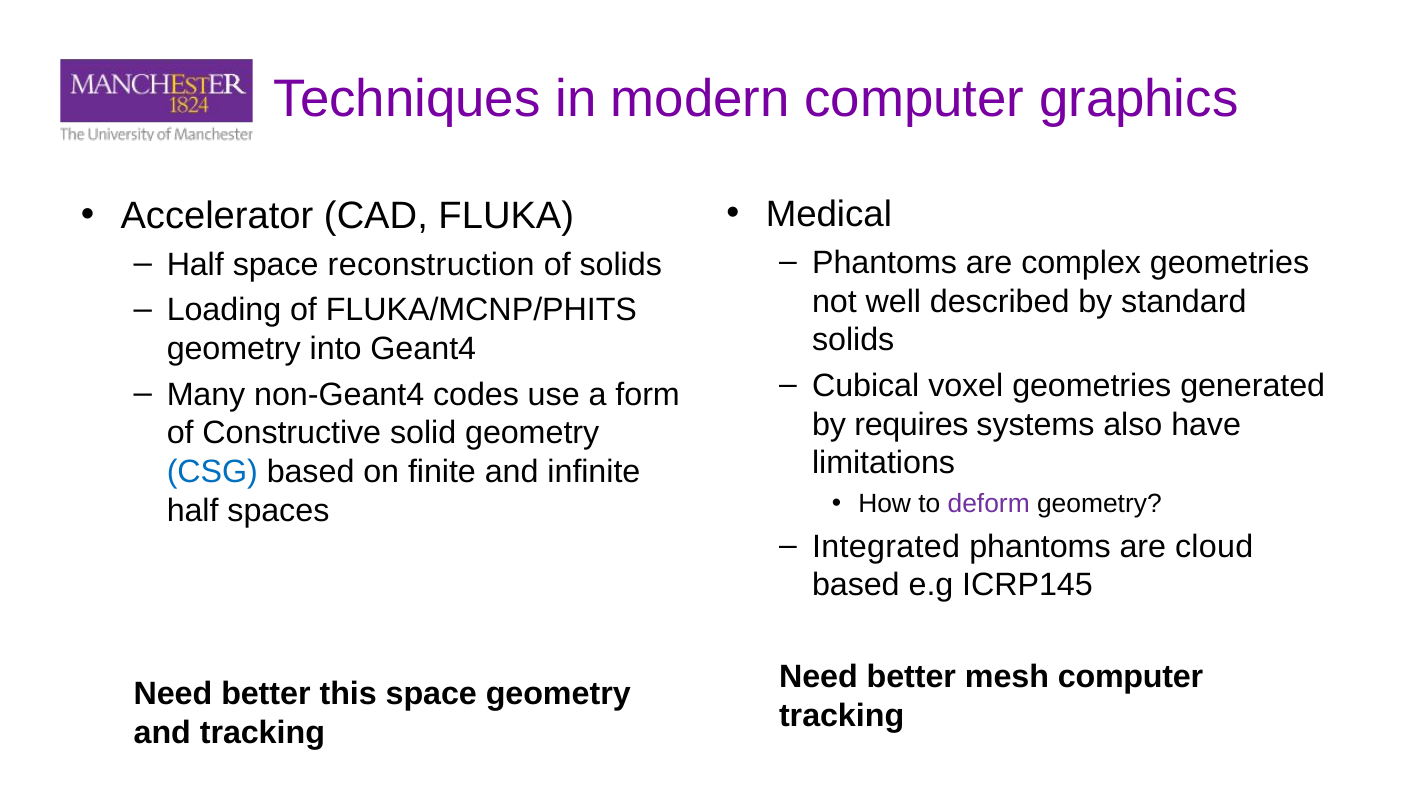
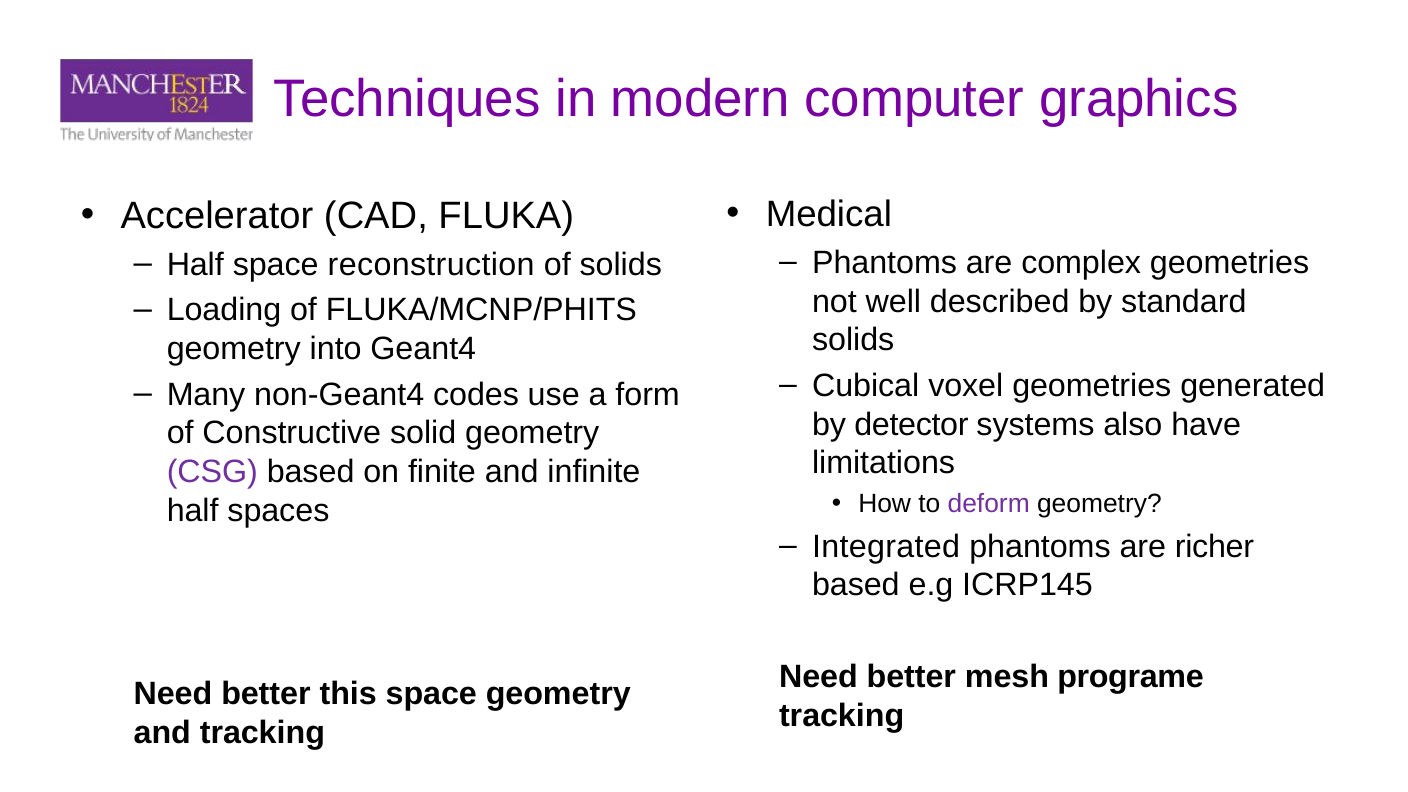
requires: requires -> detector (911, 425)
CSG colour: blue -> purple (212, 472)
cloud: cloud -> richer (1214, 547)
mesh computer: computer -> programe (1131, 677)
